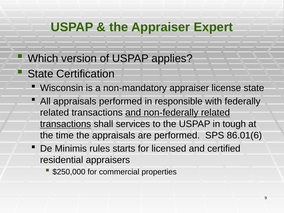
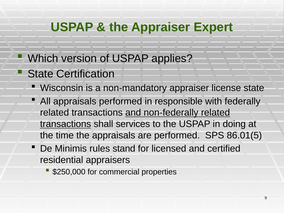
tough: tough -> doing (234, 124)
86.01(6: 86.01(6 -> 86.01(5 (244, 135)
starts: starts -> stand (124, 149)
